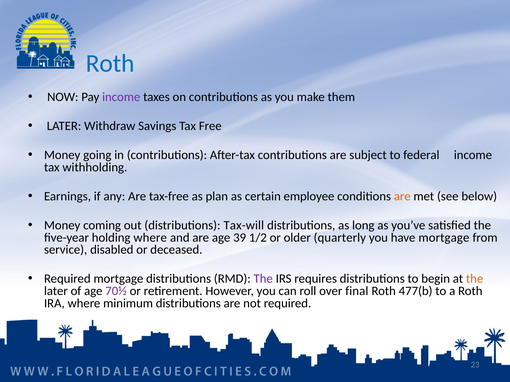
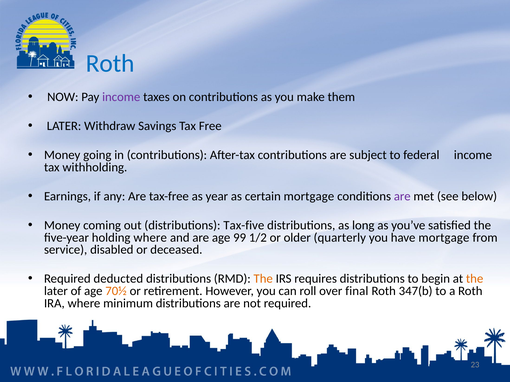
plan: plan -> year (217, 197)
certain employee: employee -> mortgage (309, 197)
are colour: orange -> purple (402, 197)
Tax-will: Tax-will -> Tax-five (244, 226)
39: 39 -> 99 (240, 238)
Required mortgage: mortgage -> deducted (118, 279)
The colour: purple -> orange (263, 279)
70½ colour: purple -> orange (116, 291)
477(b: 477(b -> 347(b (416, 291)
